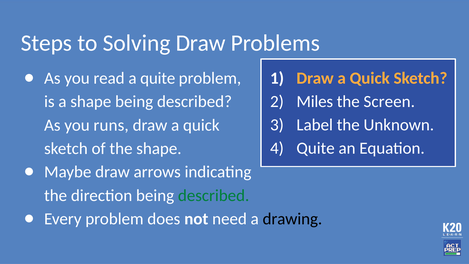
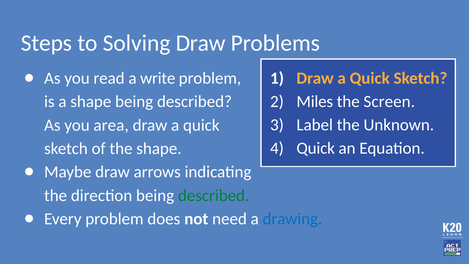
a quite: quite -> write (158, 78)
runs: runs -> area (111, 125)
Quite: Quite -> Quick (316, 148)
drawing colour: black -> blue (292, 219)
